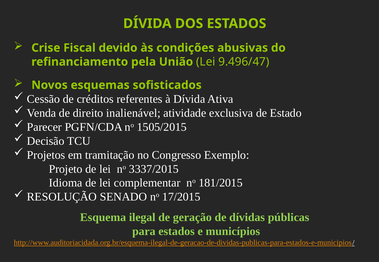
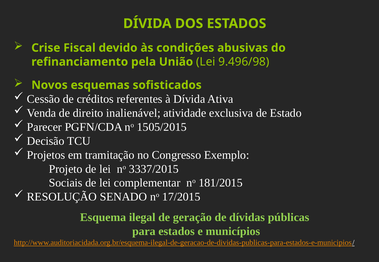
9.496/47: 9.496/47 -> 9.496/98 (244, 62)
Idioma: Idioma -> Sociais (66, 183)
